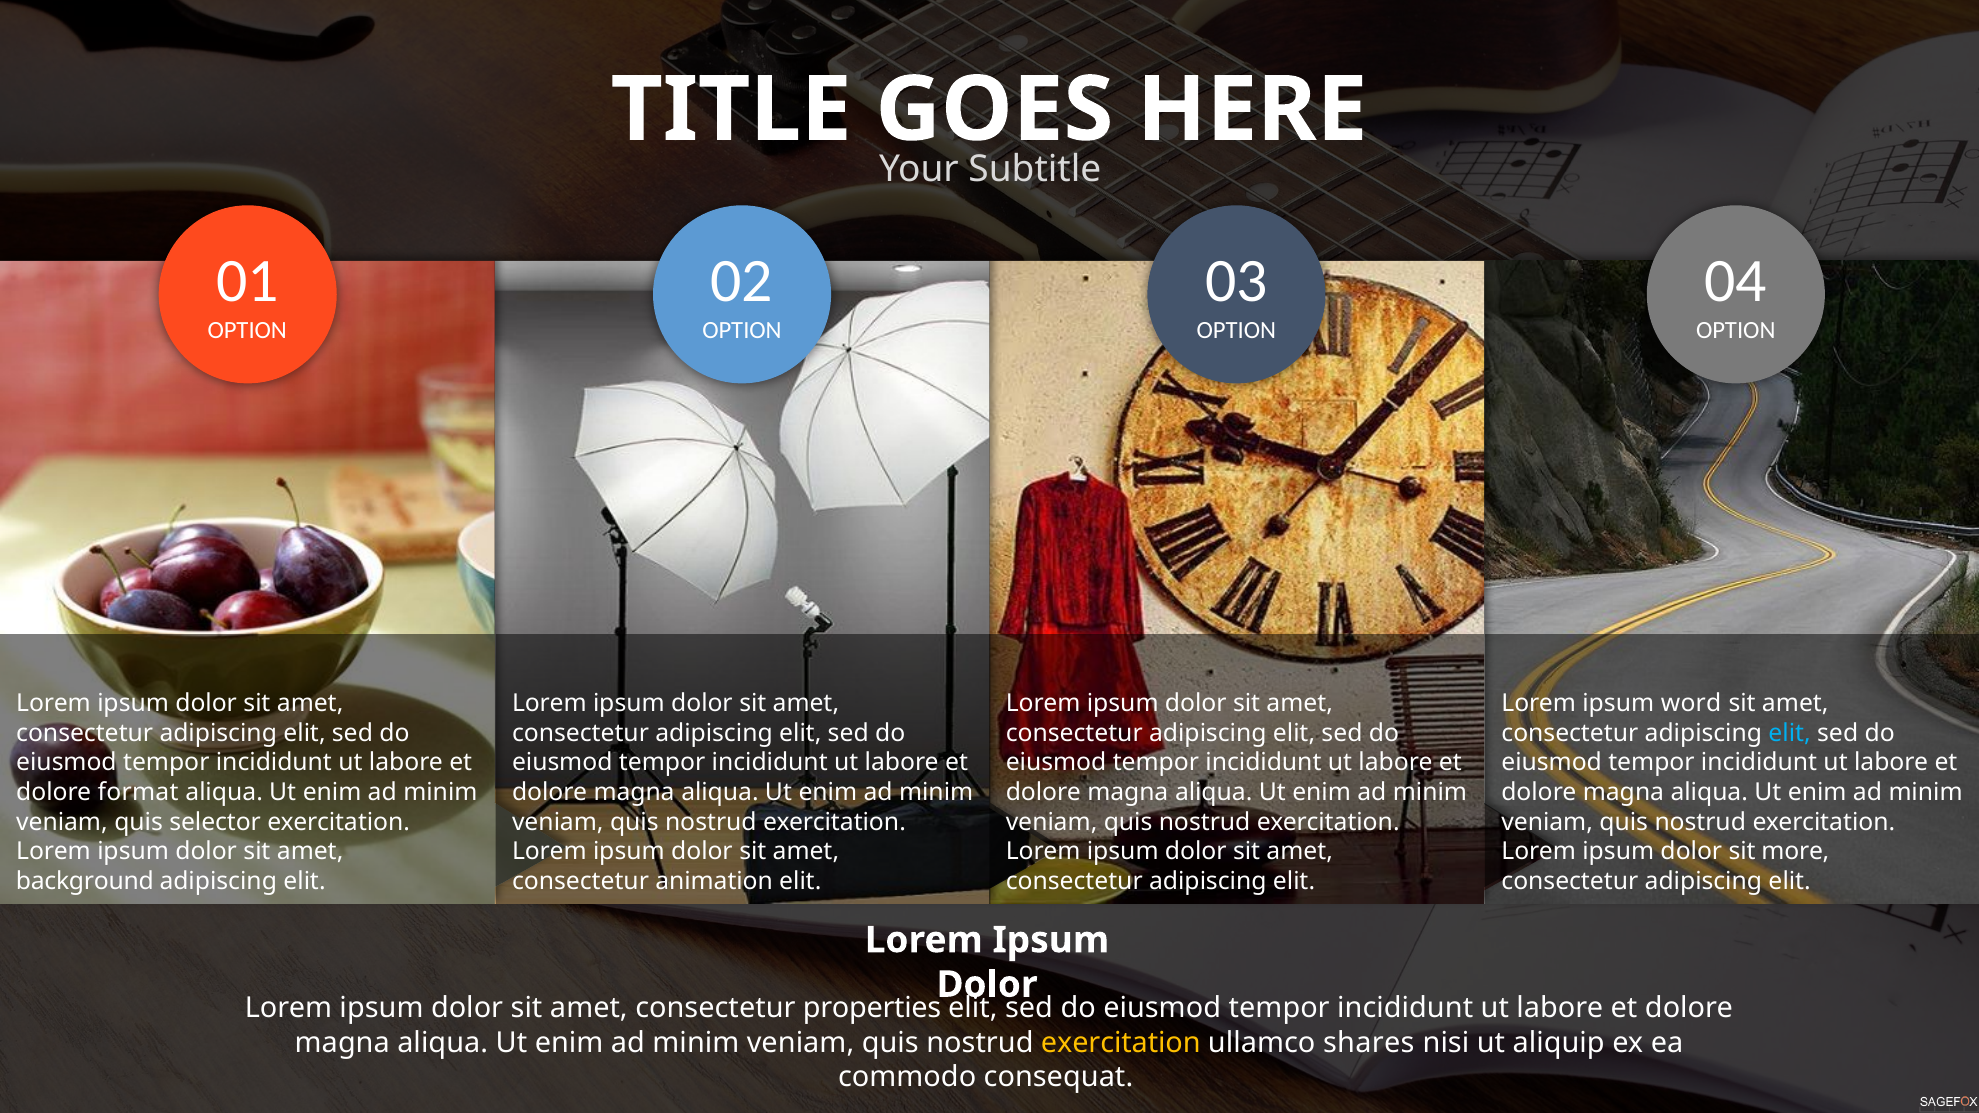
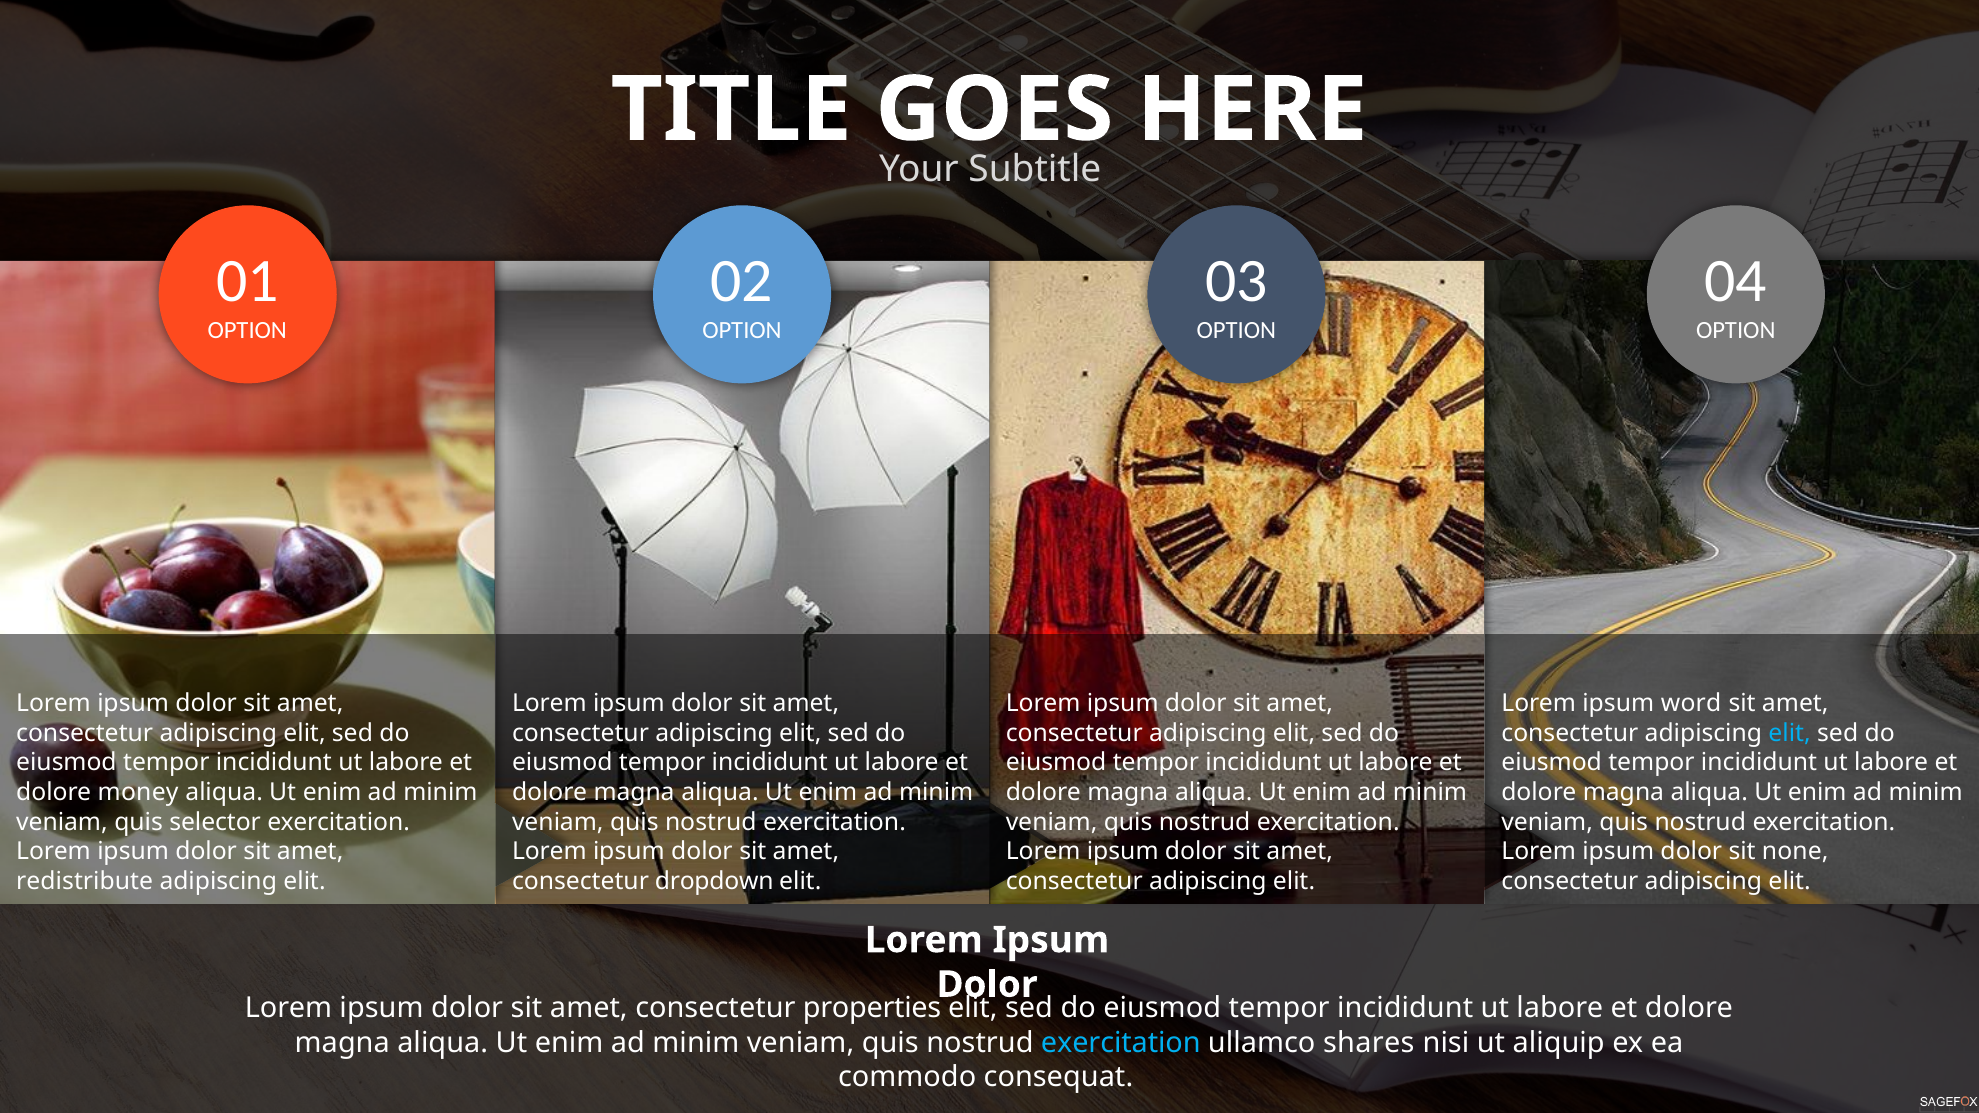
format: format -> money (138, 792)
more: more -> none (1795, 852)
background: background -> redistribute (85, 881)
animation: animation -> dropdown (714, 881)
exercitation colour: yellow -> light blue (1121, 1043)
